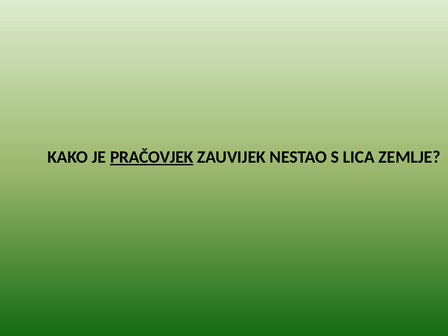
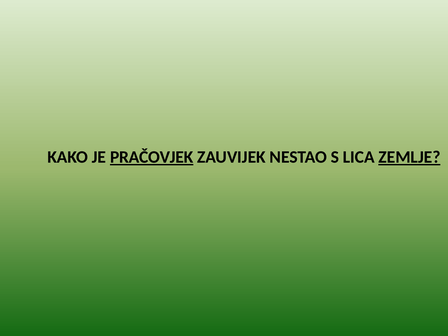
ZEMLJE underline: none -> present (409, 157)
